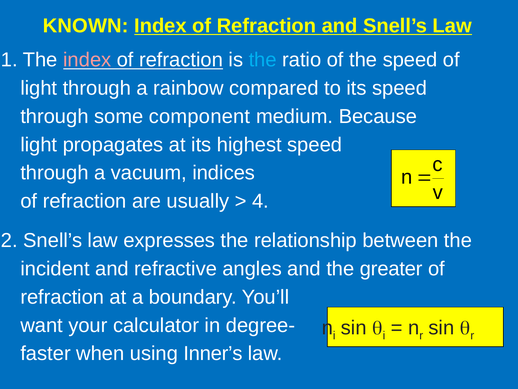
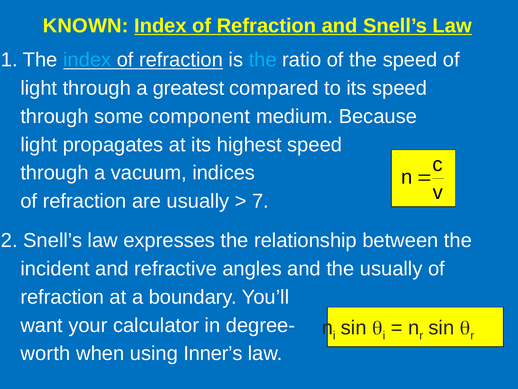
index colour: pink -> light blue (87, 60)
rainbow: rainbow -> greatest (189, 88)
4: 4 -> 7 (260, 201)
the greater: greater -> usually (391, 269)
faster: faster -> worth (45, 353)
